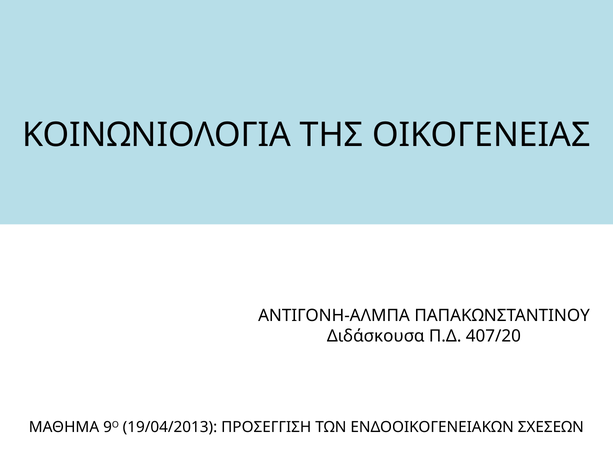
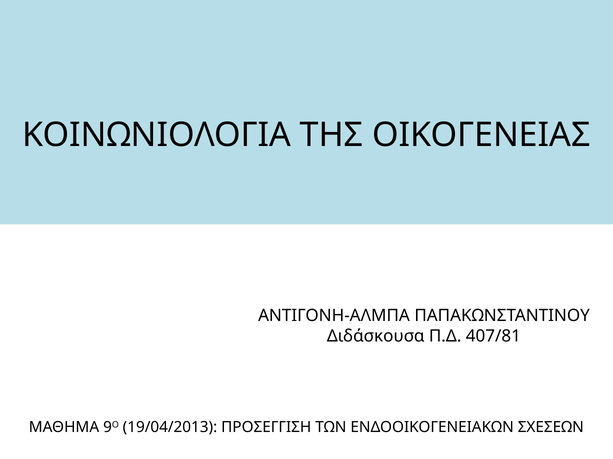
407/20: 407/20 -> 407/81 (493, 337)
